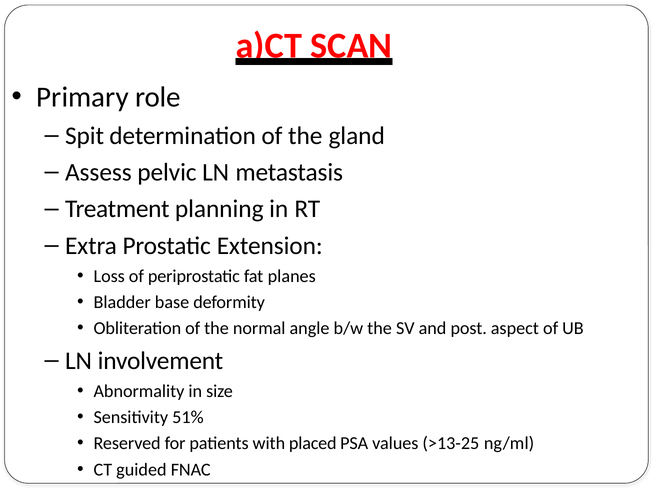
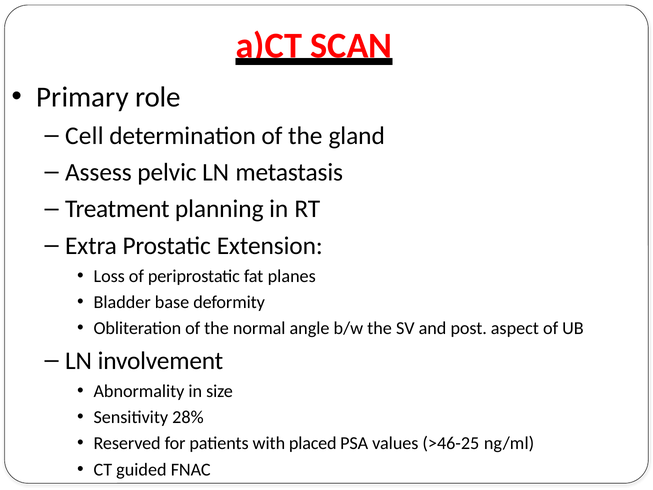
Spit: Spit -> Cell (84, 136)
51%: 51% -> 28% (188, 417)
>13-25: >13-25 -> >46-25 (451, 443)
